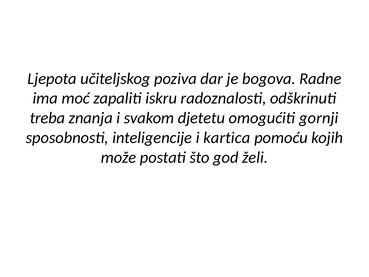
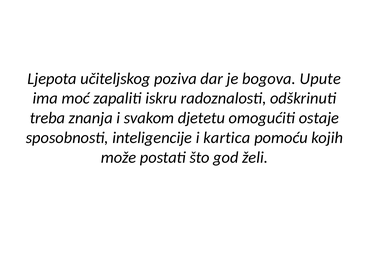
Radne: Radne -> Upute (320, 79)
gornji: gornji -> ostaje (319, 118)
